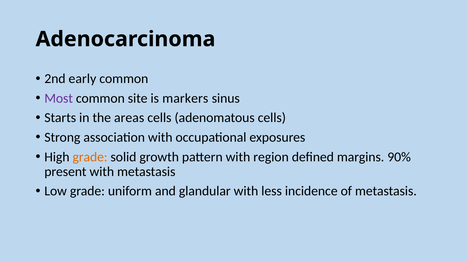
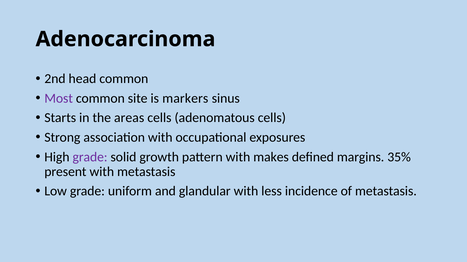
early: early -> head (82, 79)
grade colour: orange -> purple (90, 157)
region: region -> makes (271, 157)
90%: 90% -> 35% (399, 157)
